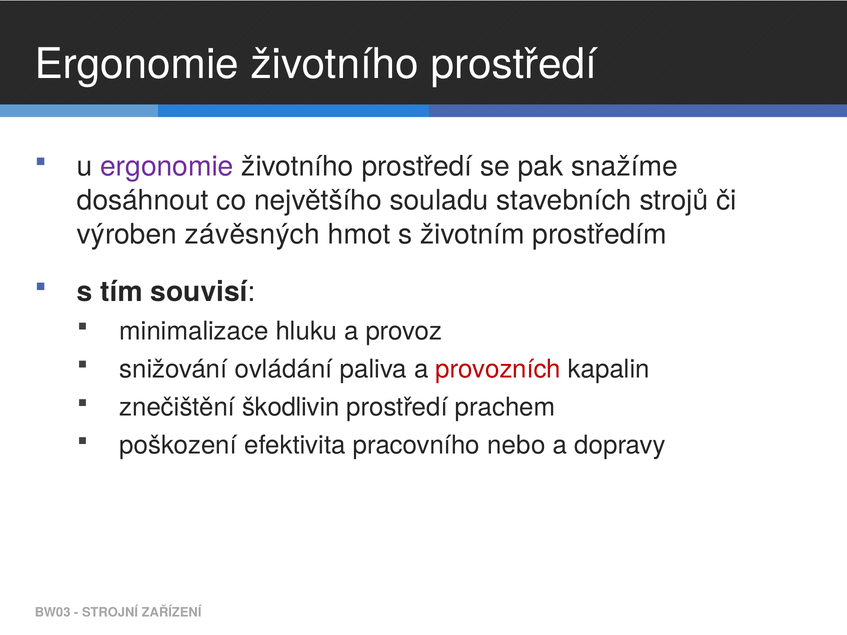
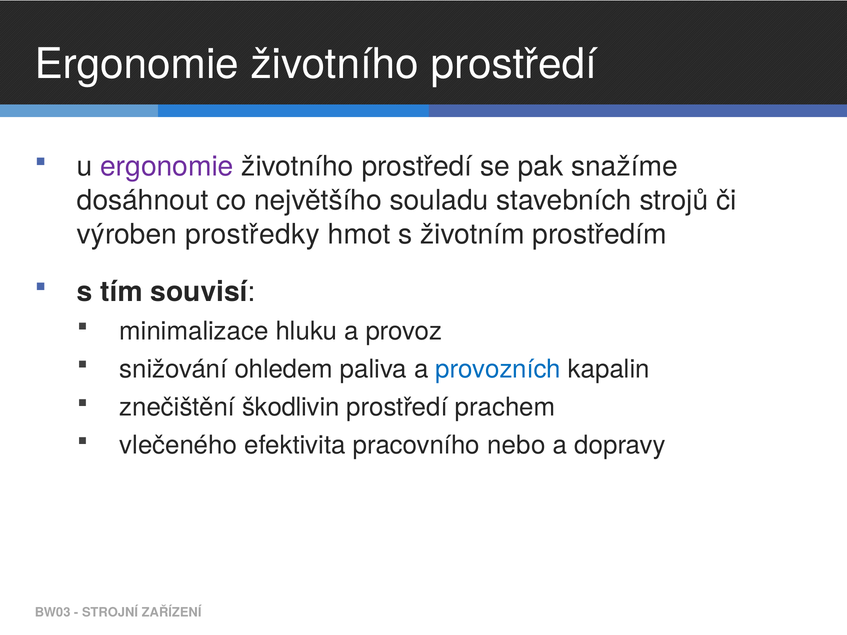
závěsných: závěsných -> prostředky (252, 234)
ovládání: ovládání -> ohledem (284, 369)
provozních colour: red -> blue (498, 369)
poškození: poškození -> vlečeného (178, 446)
